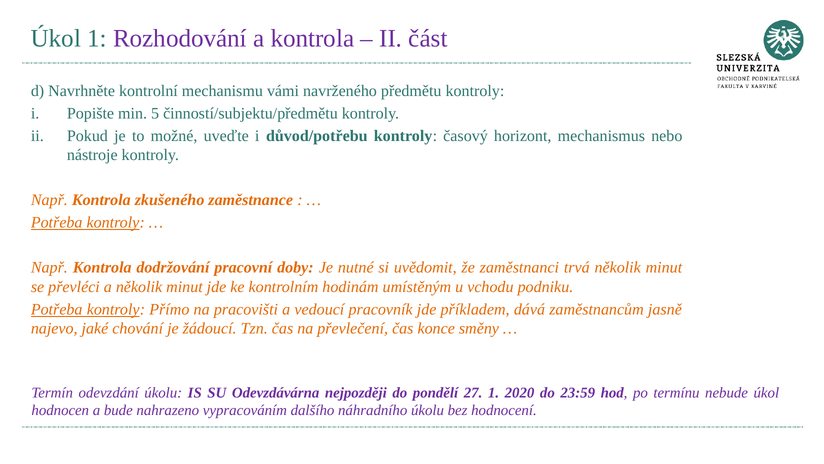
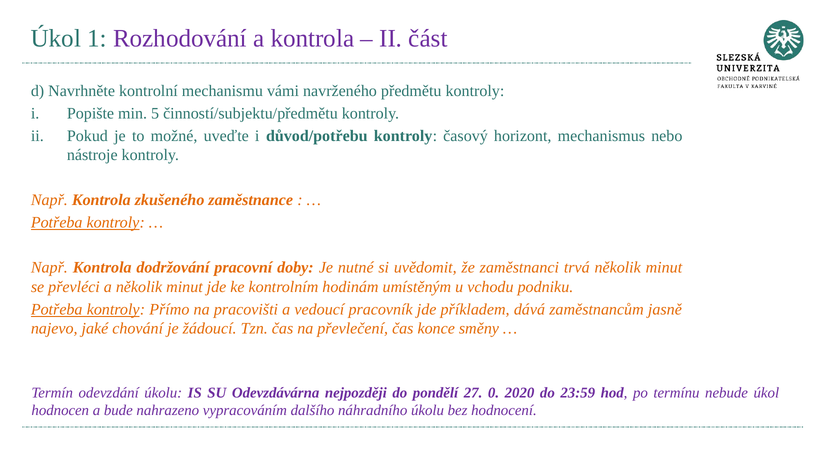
27 1: 1 -> 0 (494, 392)
